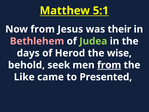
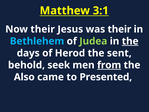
5:1: 5:1 -> 3:1 (101, 11)
Now from: from -> their (43, 29)
Bethlehem colour: pink -> light blue (37, 41)
the underline: none -> present (130, 41)
wise: wise -> sent (119, 53)
Like: Like -> Also (24, 77)
